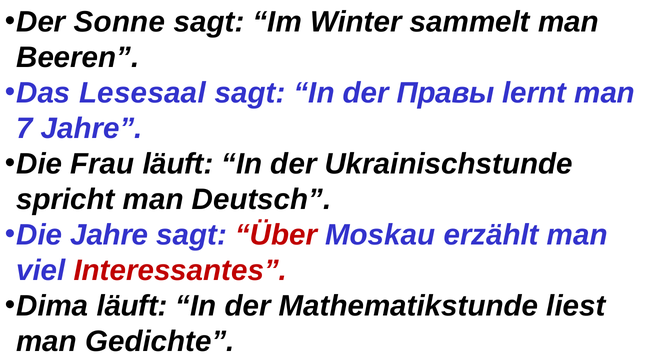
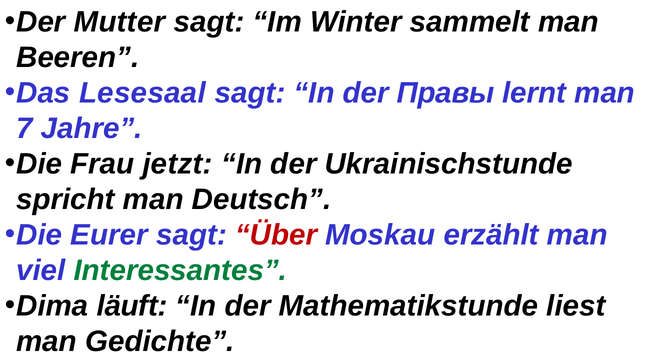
Sonne: Sonne -> Mutter (119, 22)
Frau läuft: läuft -> jetzt (178, 164)
Die Jahre: Jahre -> Eurer (109, 235)
Interessantes colour: red -> green (180, 270)
